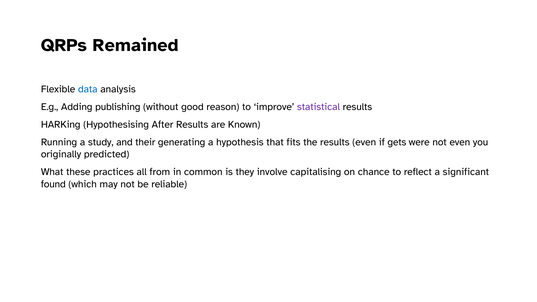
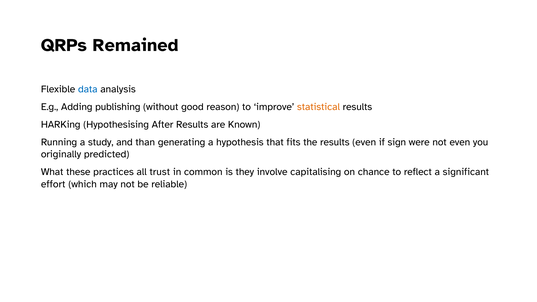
statistical colour: purple -> orange (318, 107)
their: their -> than (145, 142)
gets: gets -> sign (397, 142)
from: from -> trust (160, 172)
found: found -> effort (53, 184)
